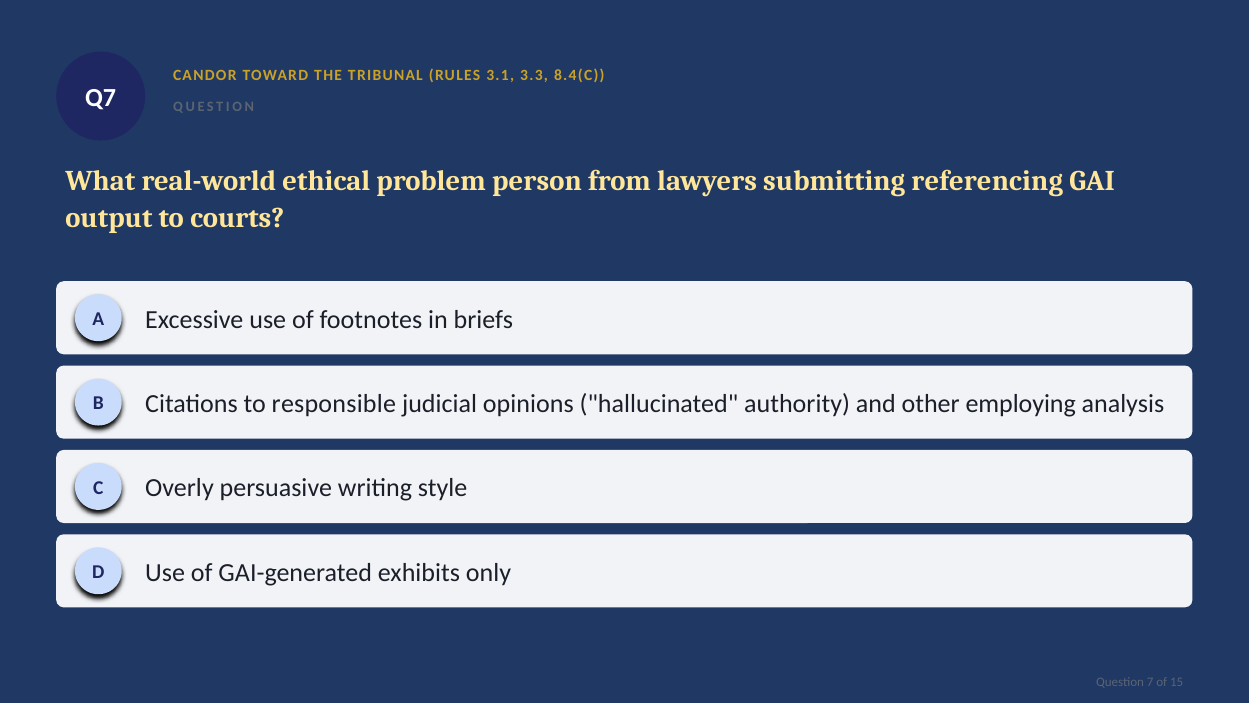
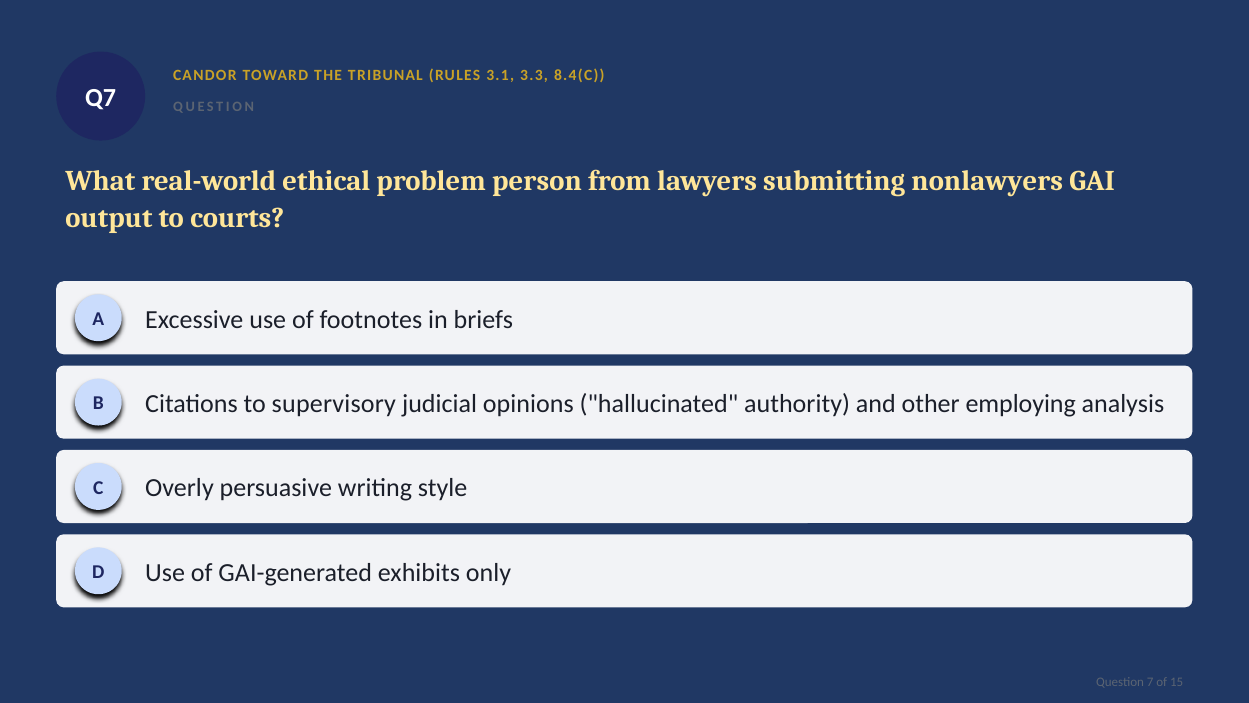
referencing: referencing -> nonlawyers (987, 181)
responsible: responsible -> supervisory (334, 404)
